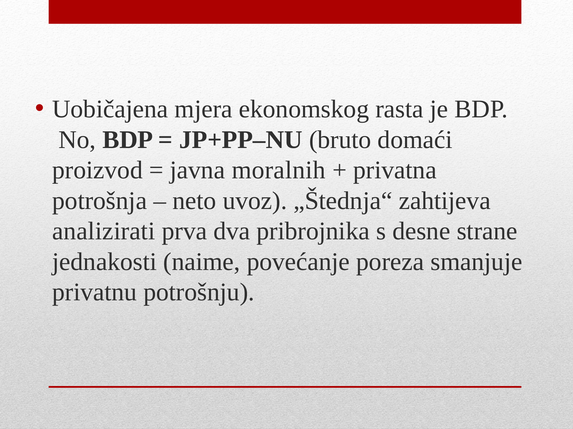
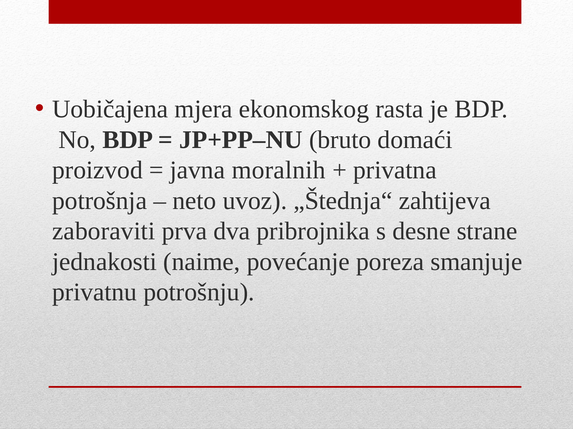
analizirati: analizirati -> zaboraviti (104, 232)
